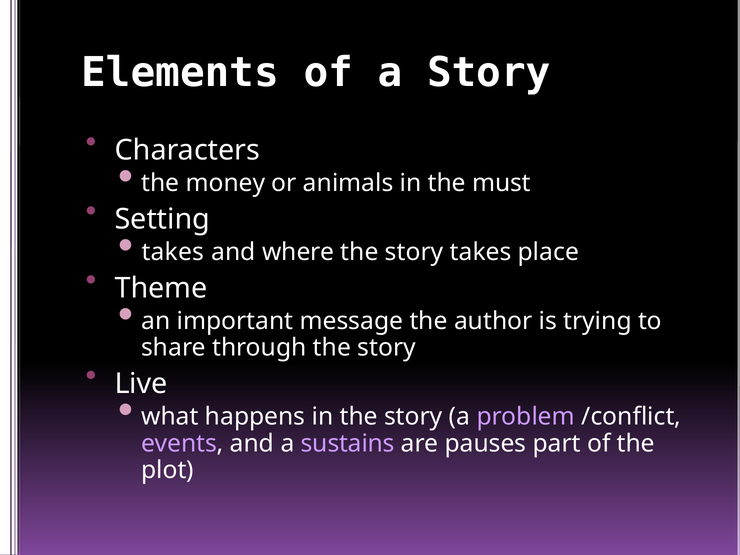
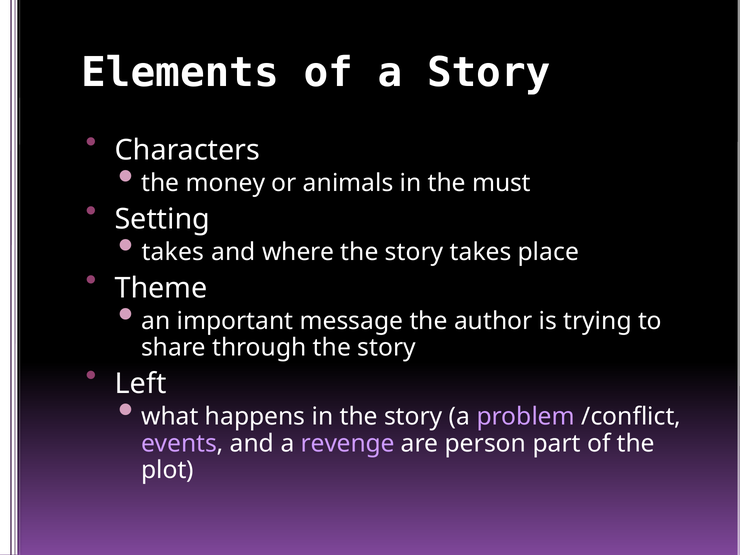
Live: Live -> Left (141, 384)
sustains: sustains -> revenge (348, 443)
pauses: pauses -> person (485, 443)
